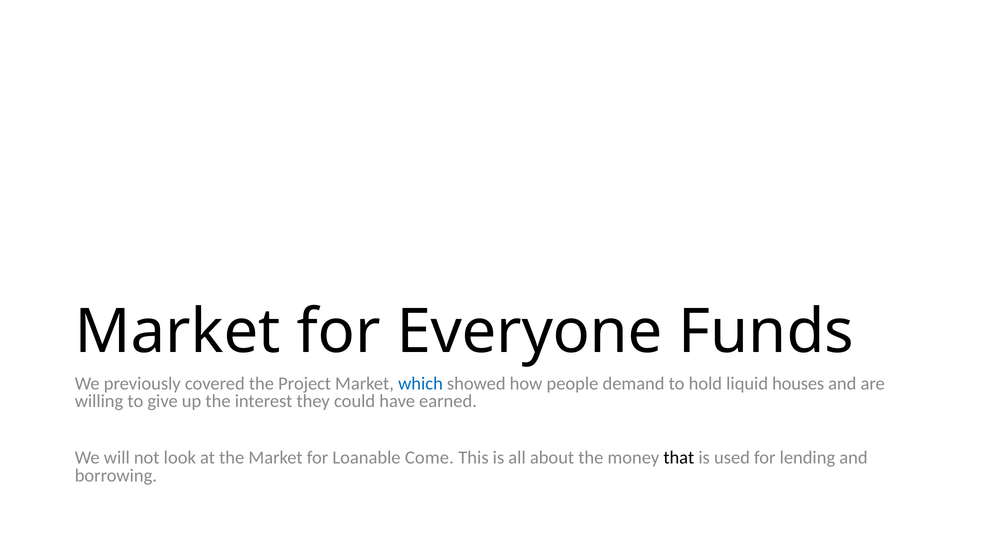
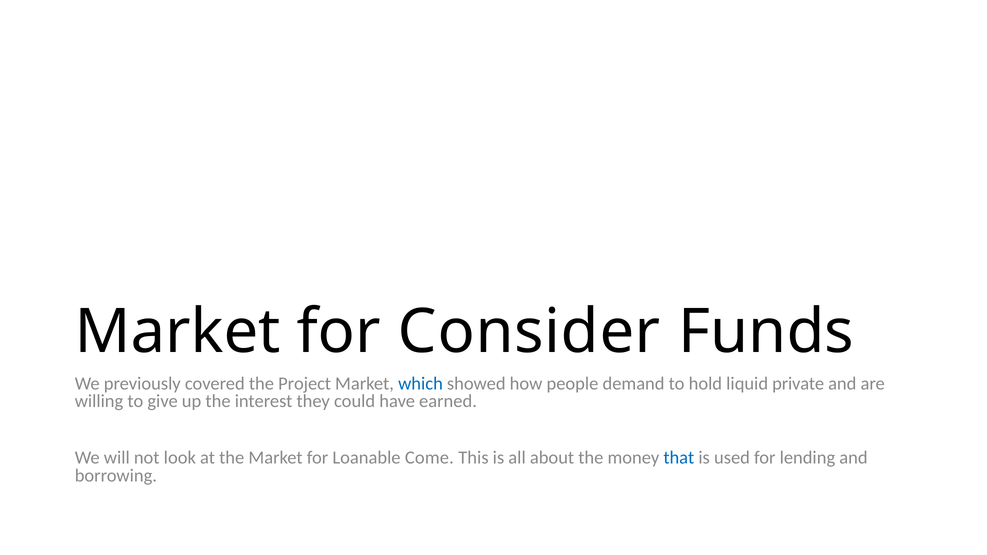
Everyone: Everyone -> Consider (529, 332)
houses: houses -> private (798, 384)
that colour: black -> blue (679, 458)
